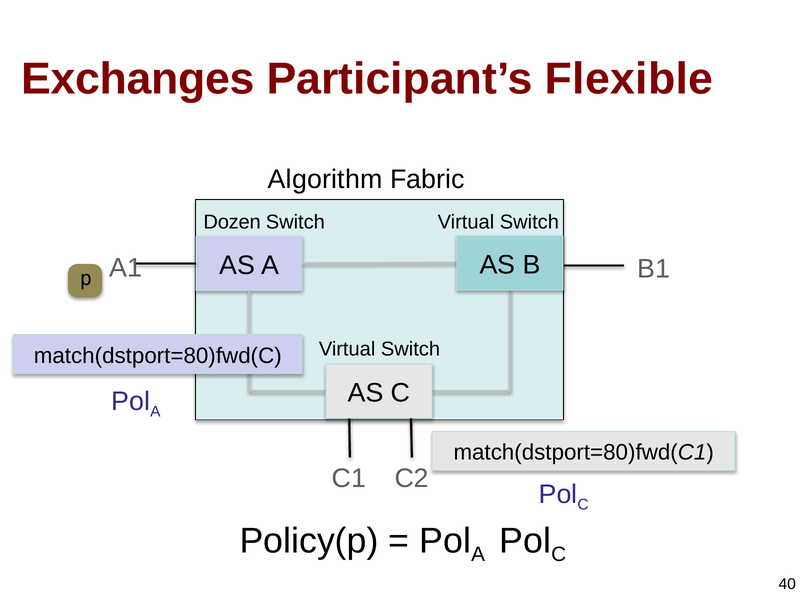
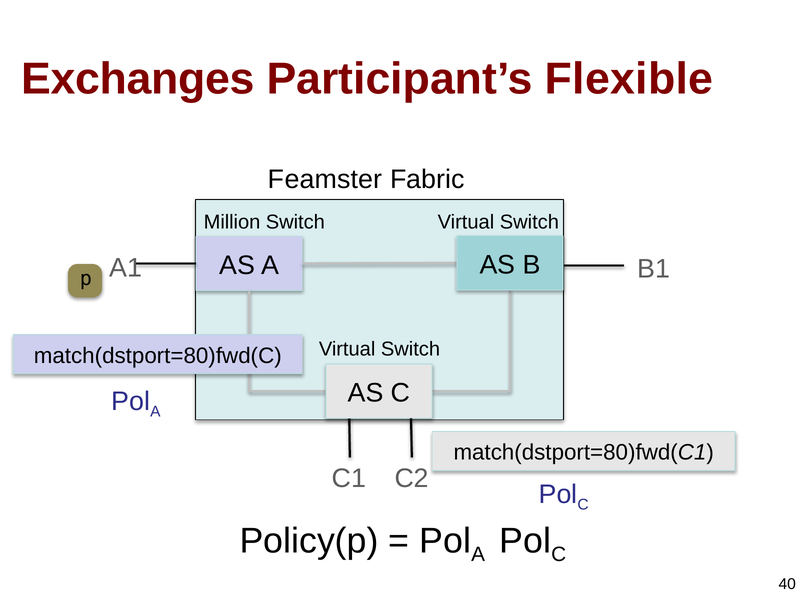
Algorithm: Algorithm -> Feamster (325, 180)
Dozen: Dozen -> Million (232, 222)
